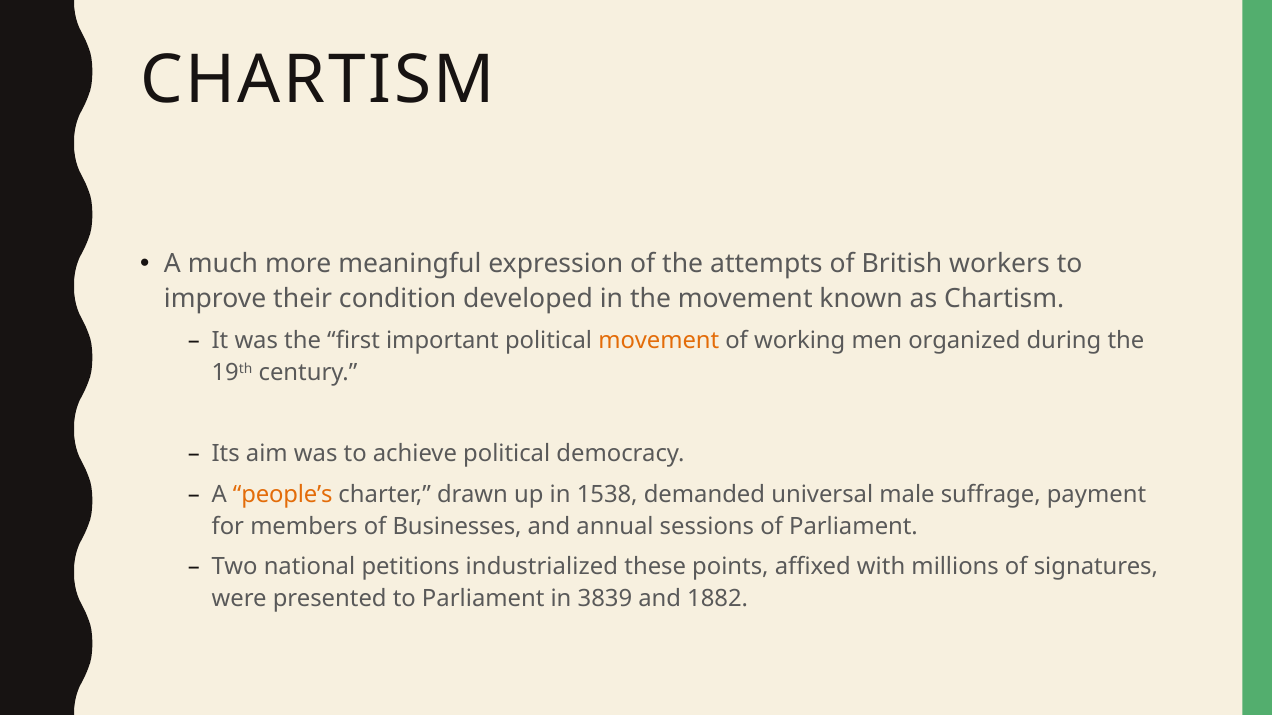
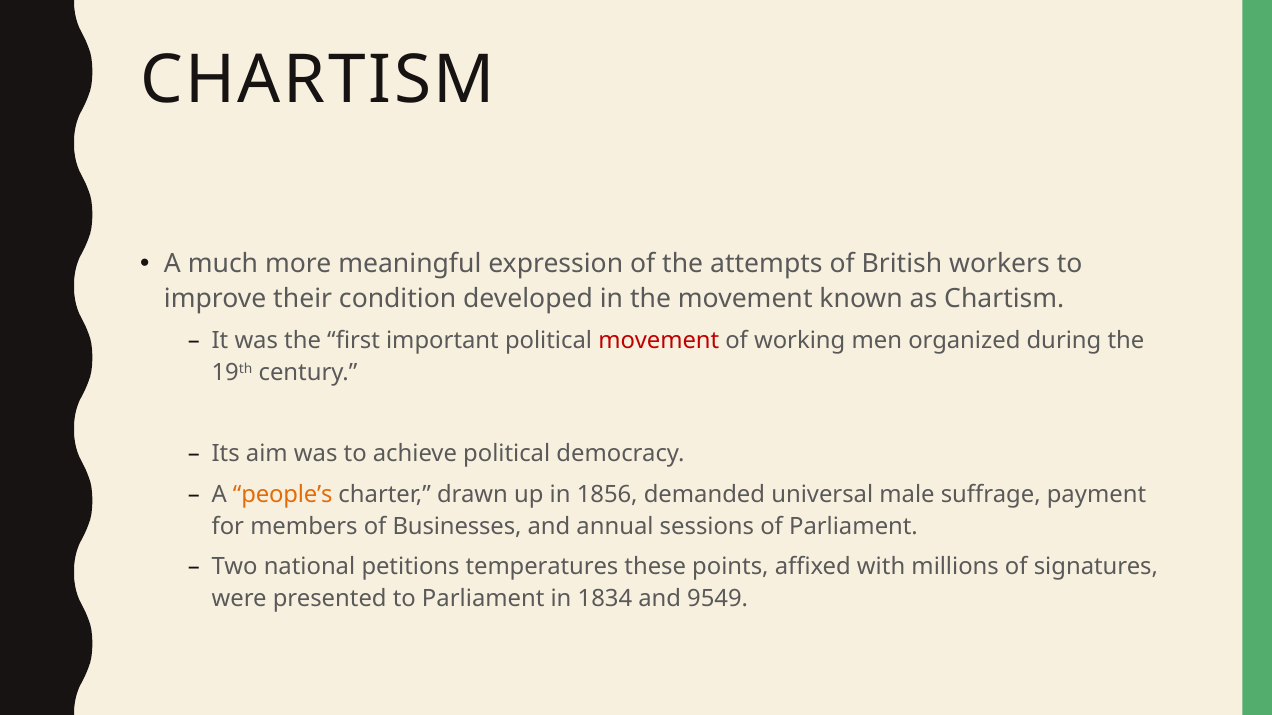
movement colour: orange -> red (659, 341)
1538: 1538 -> 1856 (607, 495)
industrialized: industrialized -> temperatures (542, 567)
3839: 3839 -> 1834 (605, 599)
1882: 1882 -> 9549 (718, 599)
